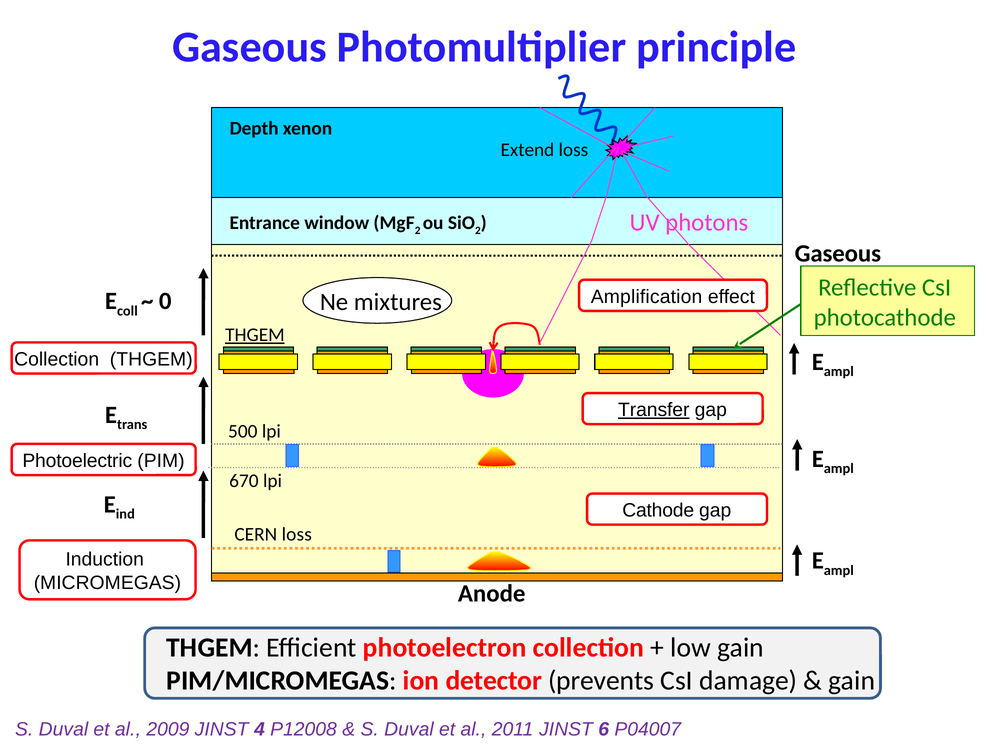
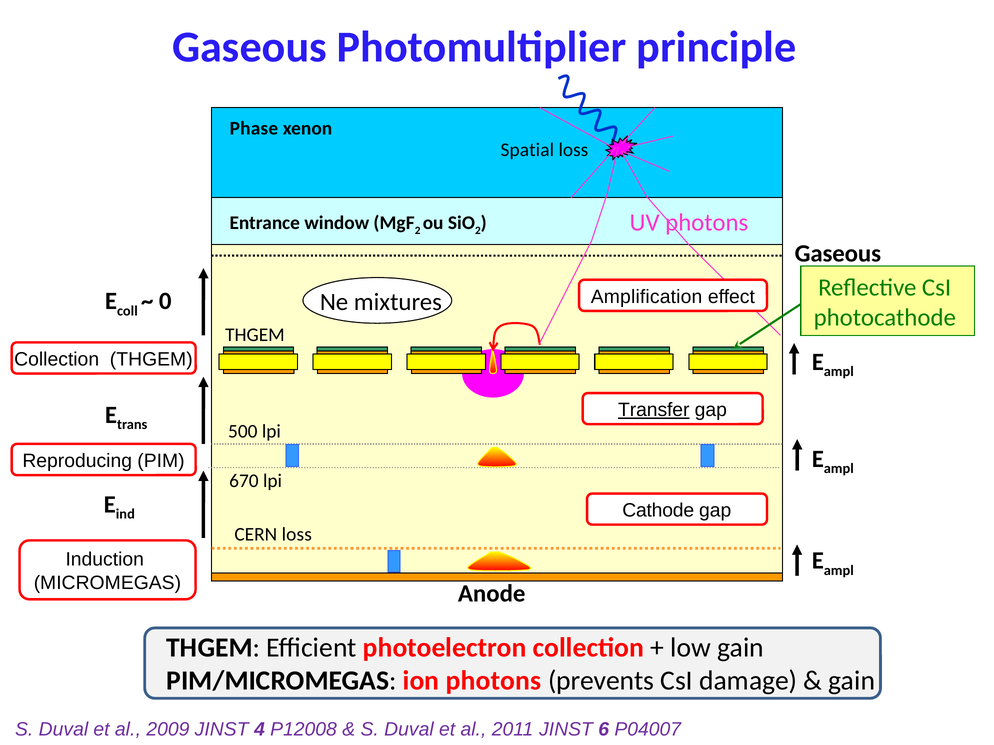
Depth: Depth -> Phase (254, 128)
Extend: Extend -> Spatial (527, 150)
THGEM underline: present -> none (255, 335)
Photoelectric: Photoelectric -> Reproducing (77, 461)
ion detector: detector -> photons (494, 681)
